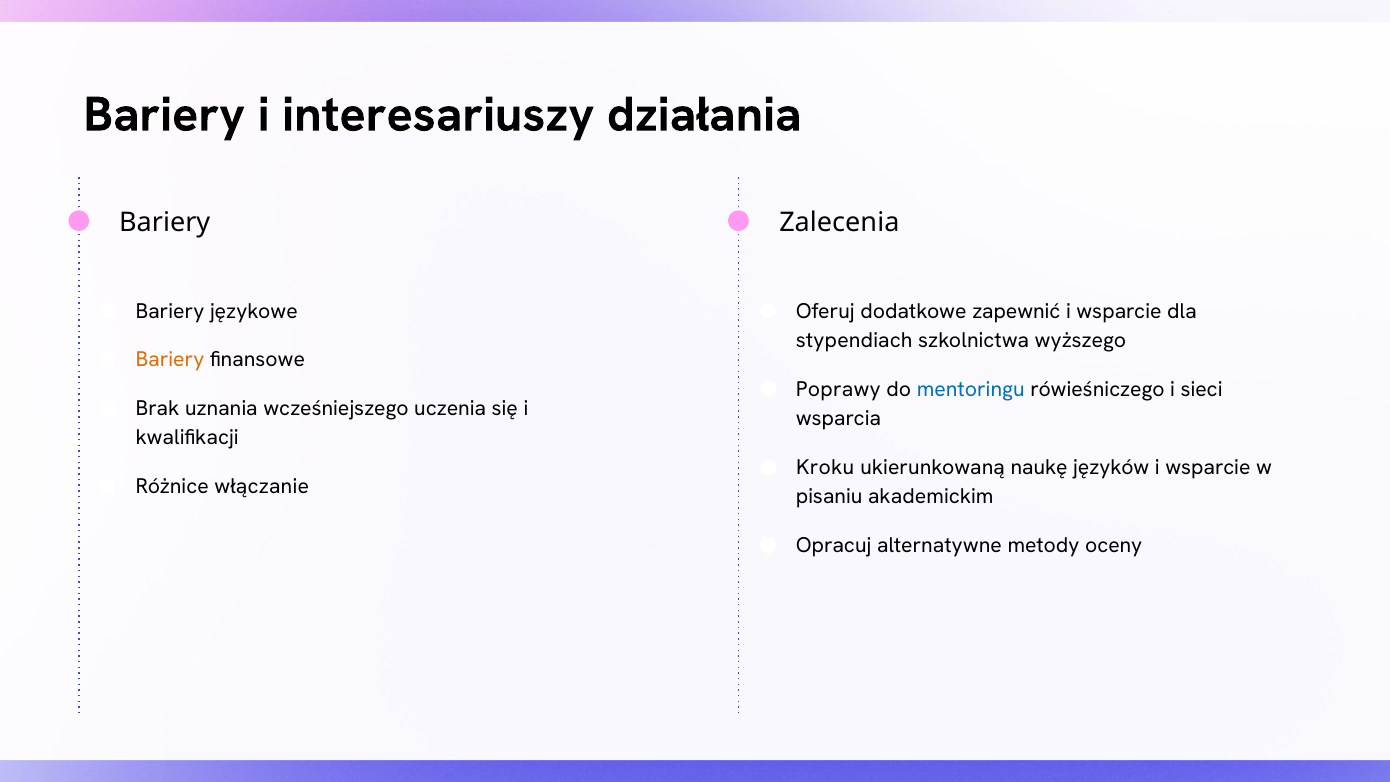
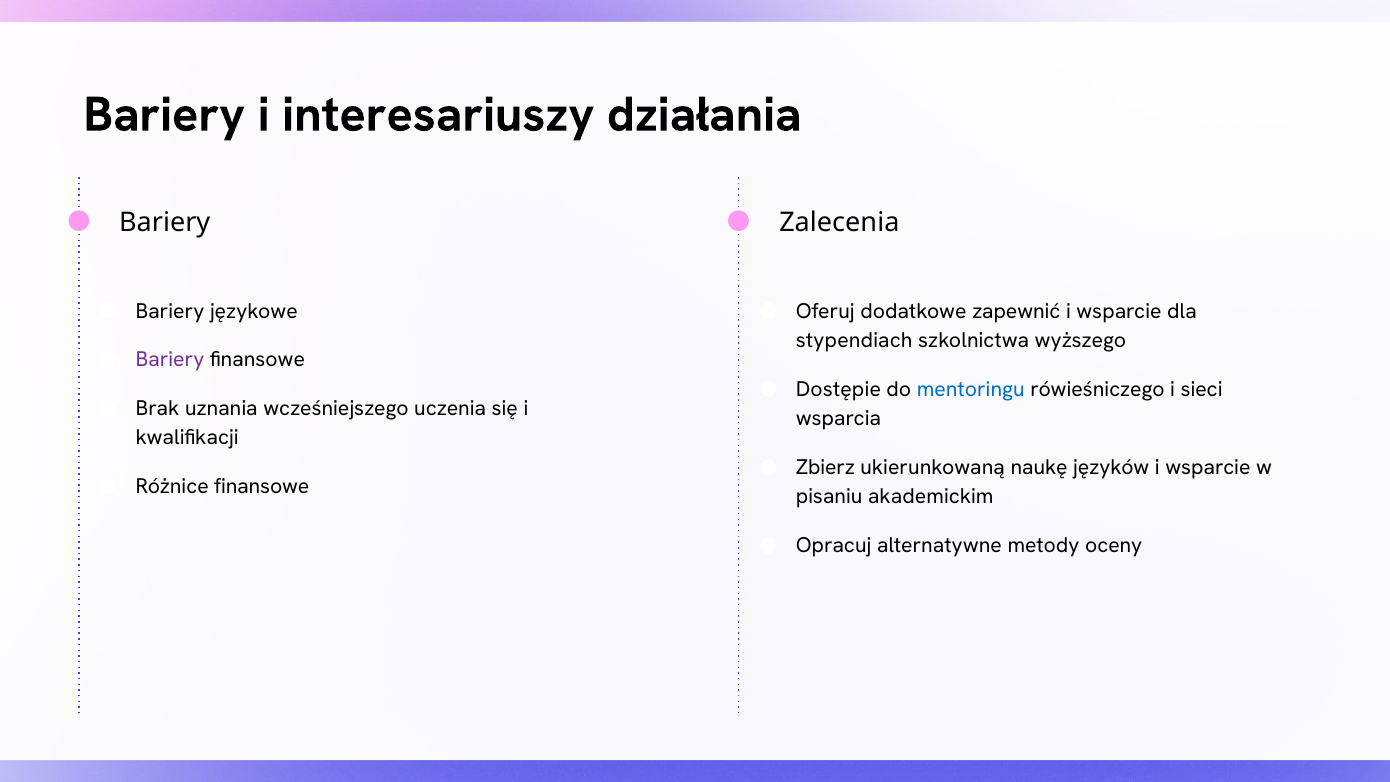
Bariery colour: orange -> purple (170, 360)
Poprawy: Poprawy -> Dostępie (838, 389)
Kroku: Kroku -> Zbierz (825, 467)
Różnice włączanie: włączanie -> finansowe (262, 486)
